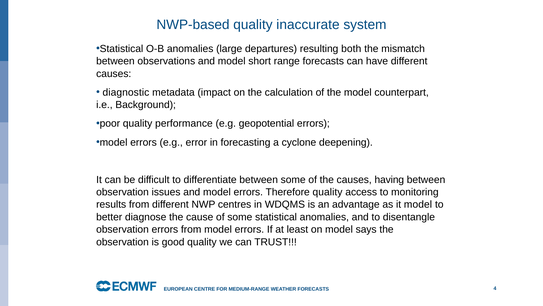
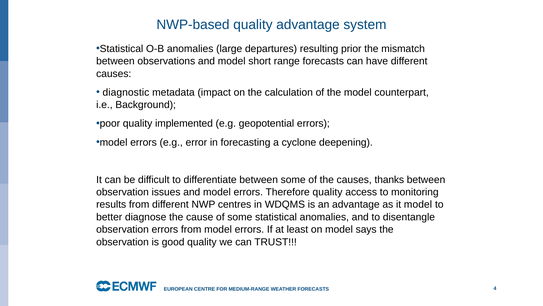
quality inaccurate: inaccurate -> advantage (308, 25)
both: both -> prior (351, 49)
performance: performance -> implemented (184, 123)
having: having -> thanks (389, 179)
